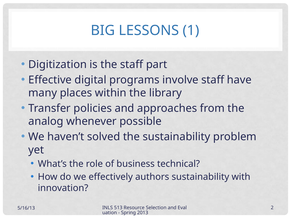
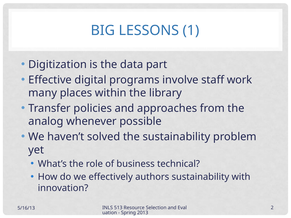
the staff: staff -> data (132, 65)
have: have -> work (239, 80)
